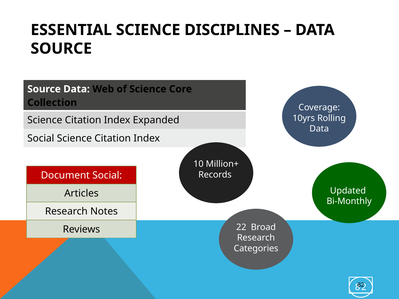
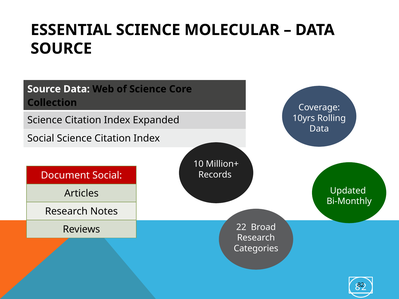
DISCIPLINES: DISCIPLINES -> MOLECULAR (232, 30)
